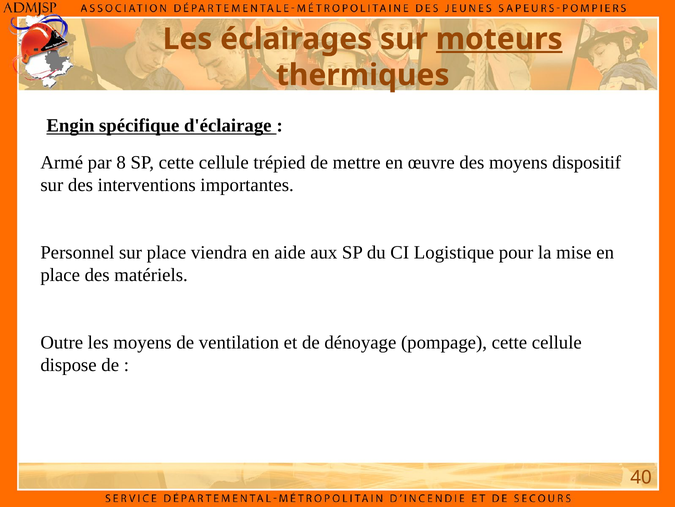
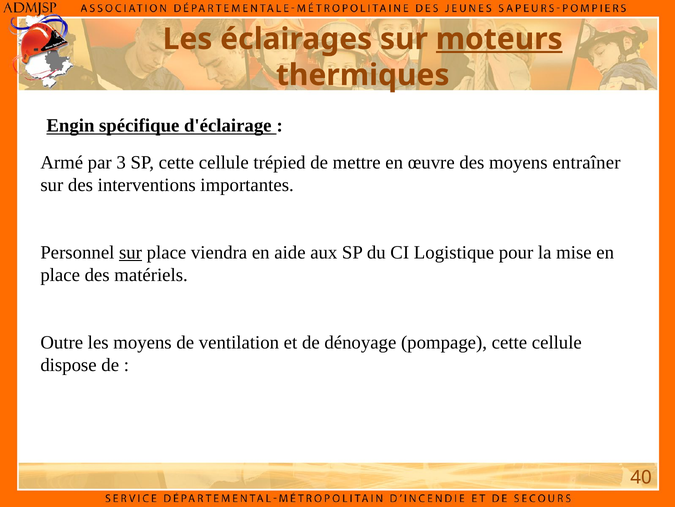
8: 8 -> 3 (121, 162)
dispositif: dispositif -> entraîner (586, 162)
sur underline: none -> present (131, 252)
